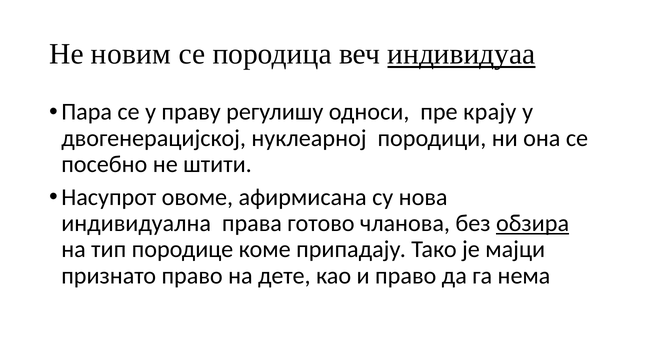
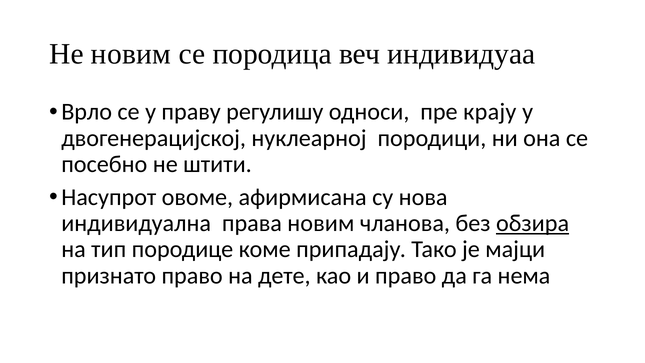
индивидуаа underline: present -> none (461, 54)
Пара: Пара -> Врло (87, 112)
права готово: готово -> новим (321, 223)
